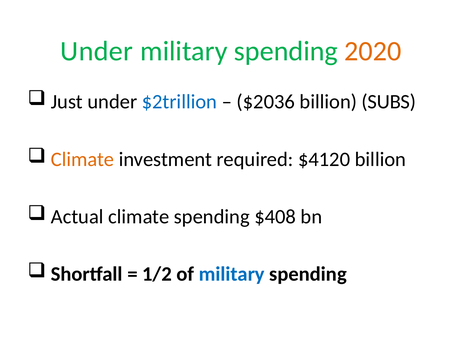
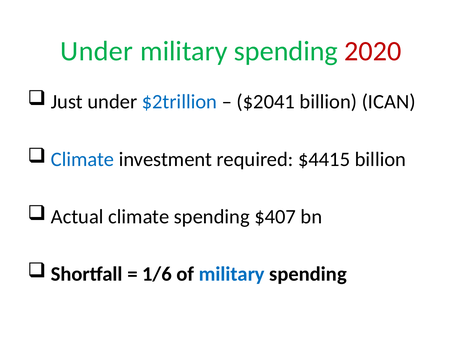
2020 colour: orange -> red (373, 51)
$2036: $2036 -> $2041 (266, 102)
SUBS: SUBS -> ICAN (389, 102)
Climate colour: orange -> blue (82, 160)
$4120: $4120 -> $4415 (324, 160)
$408: $408 -> $407 (275, 217)
1/2: 1/2 -> 1/6 (157, 275)
